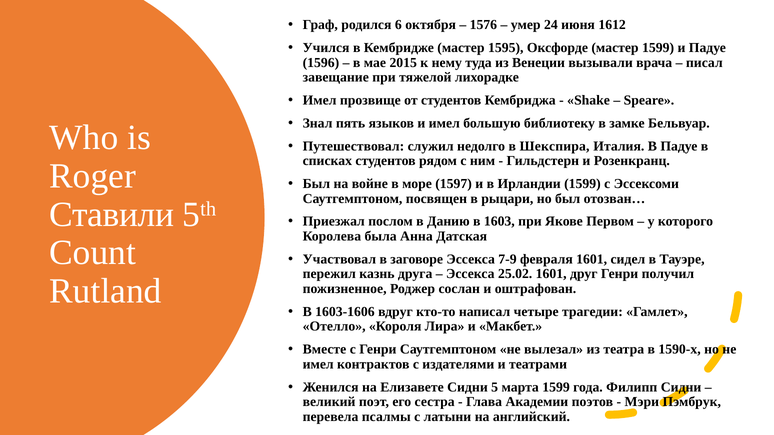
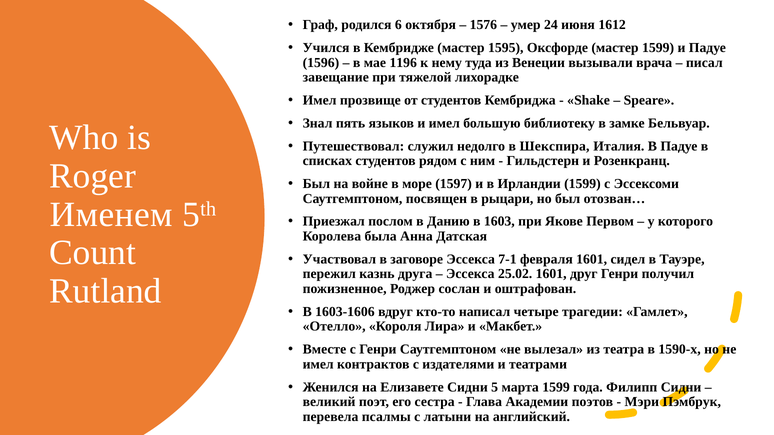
2015: 2015 -> 1196 (403, 63)
Ставили: Ставили -> Именем (111, 215)
7-9: 7-9 -> 7-1 (507, 259)
